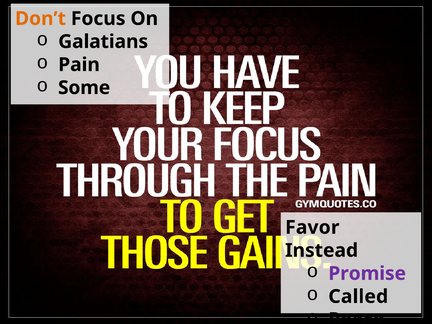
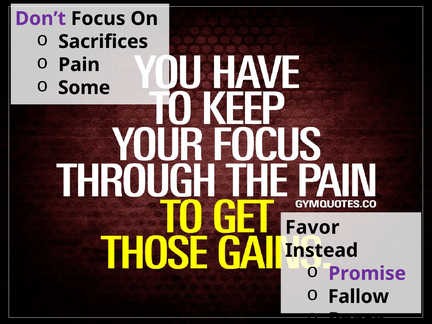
Don’t colour: orange -> purple (41, 19)
Galatians: Galatians -> Sacrifices (103, 42)
Called: Called -> Fallow (358, 297)
